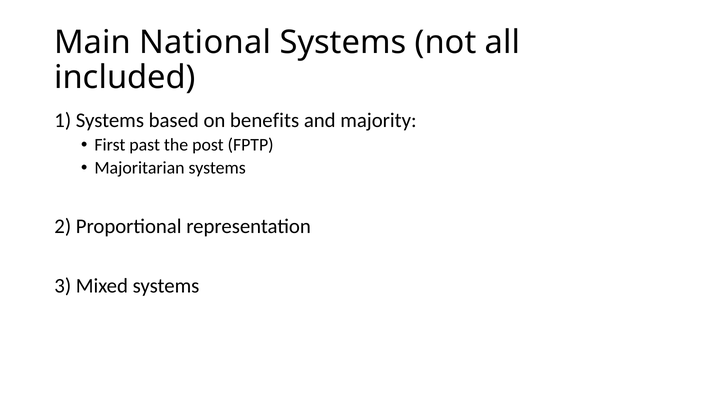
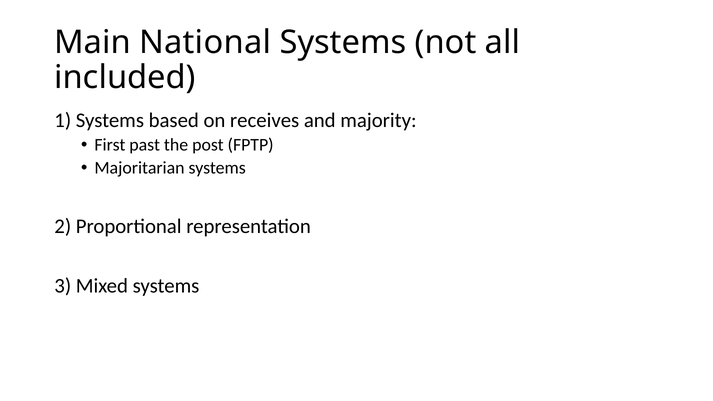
benefits: benefits -> receives (265, 121)
